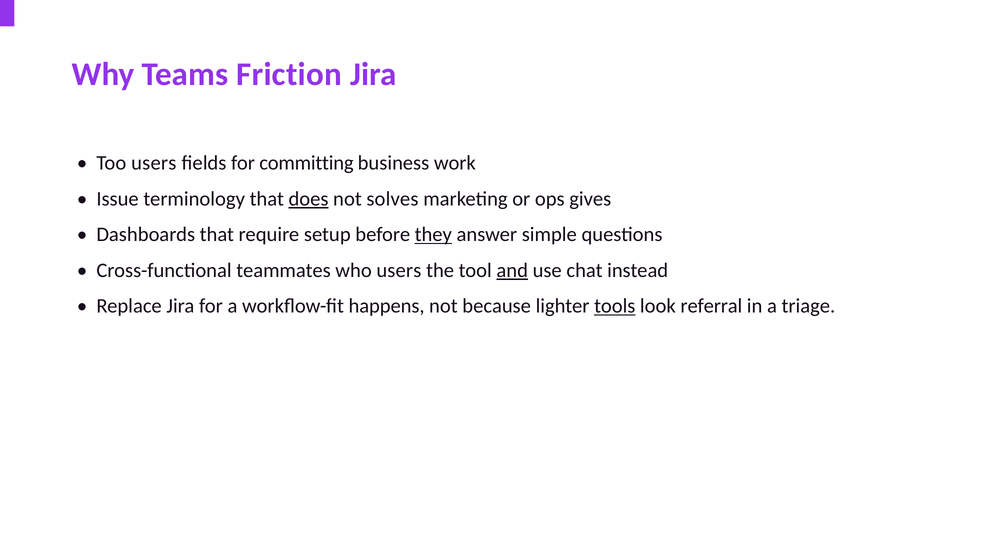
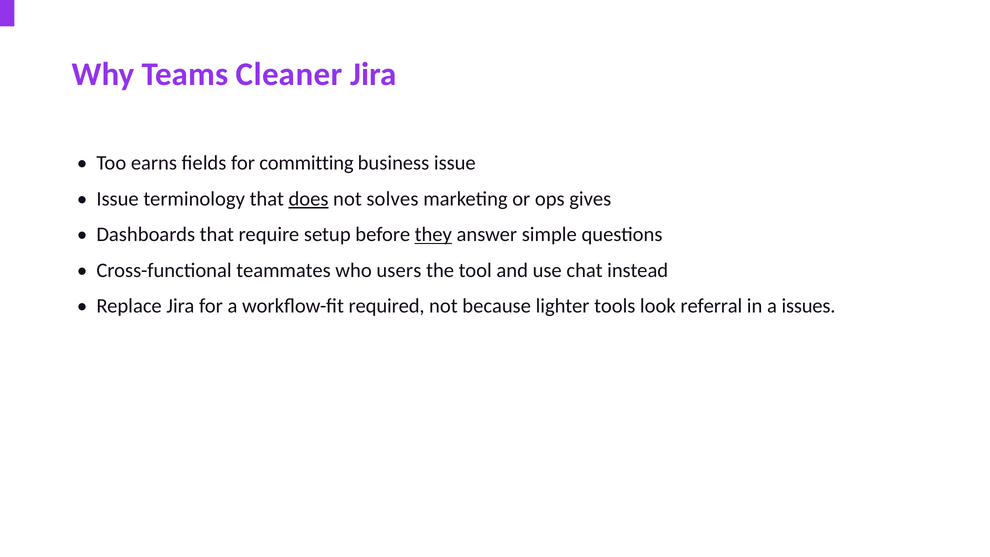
Friction: Friction -> Cleaner (289, 74)
Too users: users -> earns (154, 163)
business work: work -> issue (455, 163)
and underline: present -> none (512, 270)
happens: happens -> required (387, 306)
tools underline: present -> none (615, 306)
triage: triage -> issues (808, 306)
